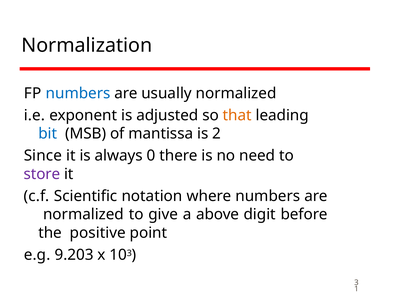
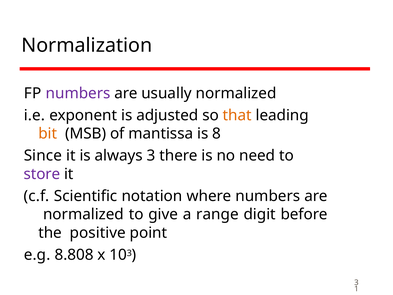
numbers colour: blue -> purple (78, 93)
bit colour: blue -> orange (48, 134)
2: 2 -> 8 (217, 134)
always 0: 0 -> 3 (151, 156)
above: above -> range (217, 214)
9.203: 9.203 -> 8.808 (74, 255)
